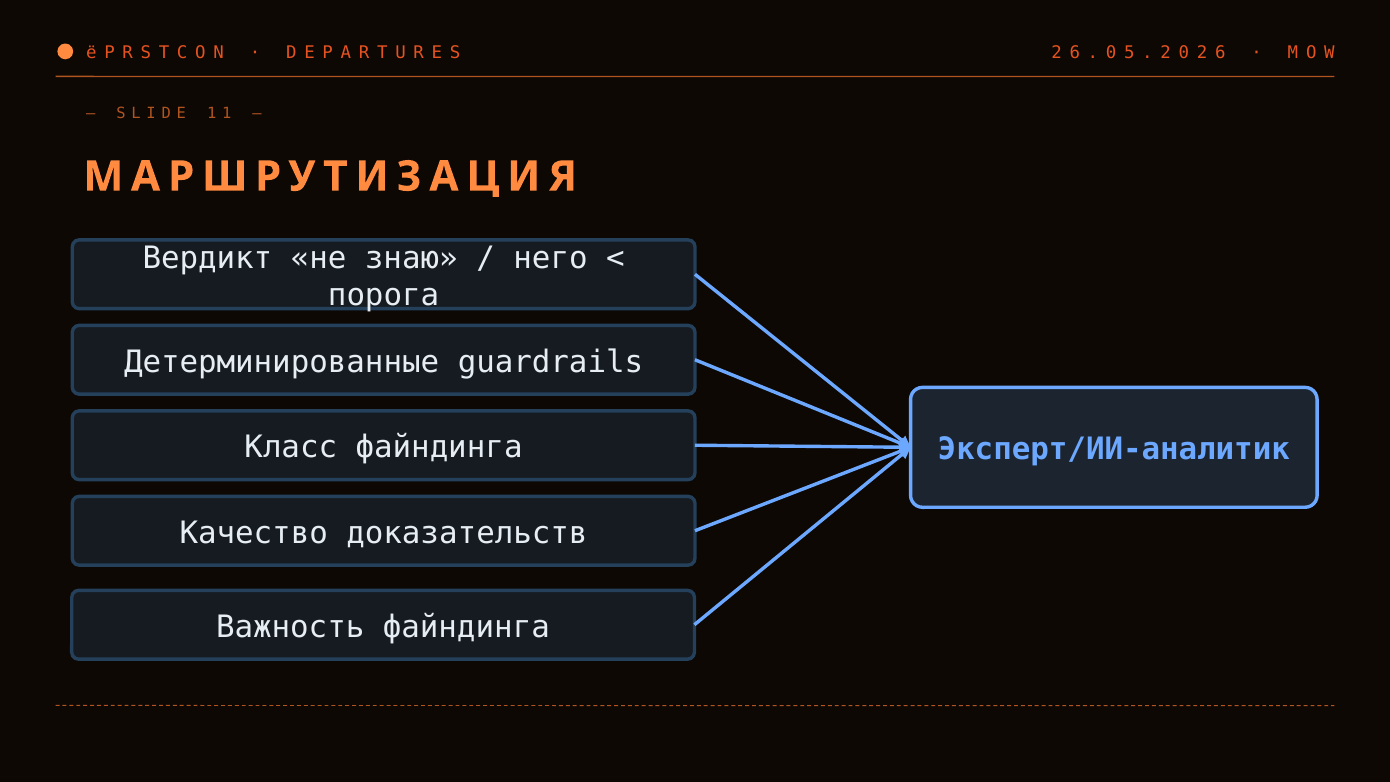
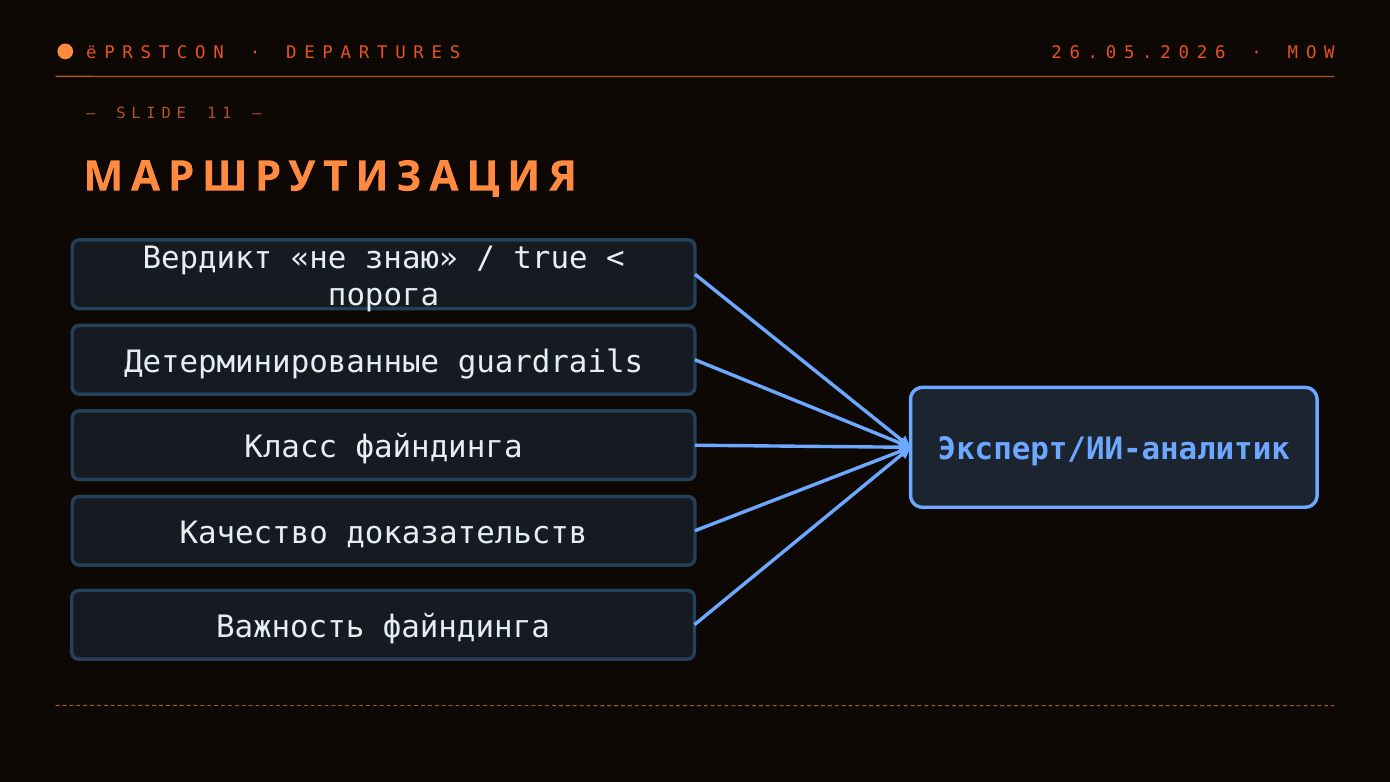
него: него -> true (551, 258)
